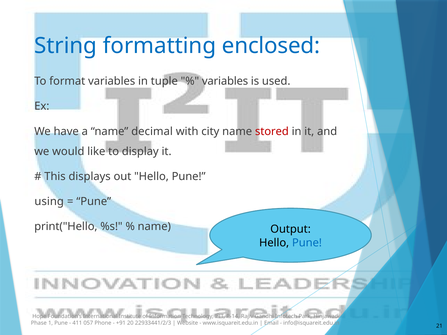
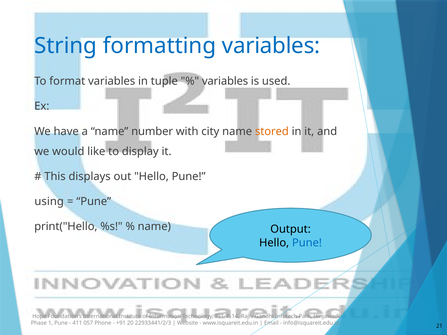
formatting enclosed: enclosed -> variables (271, 46)
decimal: decimal -> number (152, 131)
stored colour: red -> orange (272, 131)
